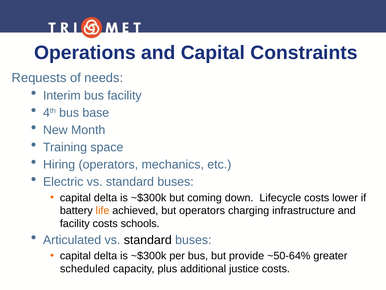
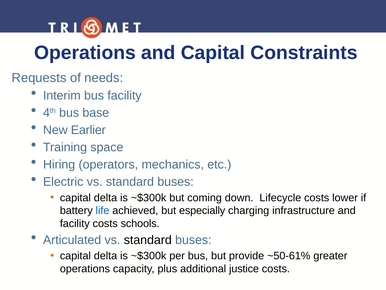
Month: Month -> Earlier (88, 130)
life colour: orange -> blue (102, 210)
but operators: operators -> especially (202, 210)
~50-64%: ~50-64% -> ~50-61% (289, 255)
scheduled: scheduled -> operations (85, 268)
